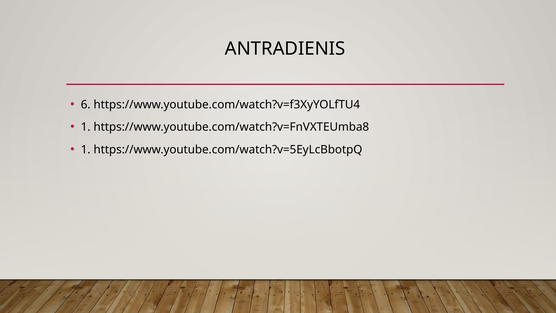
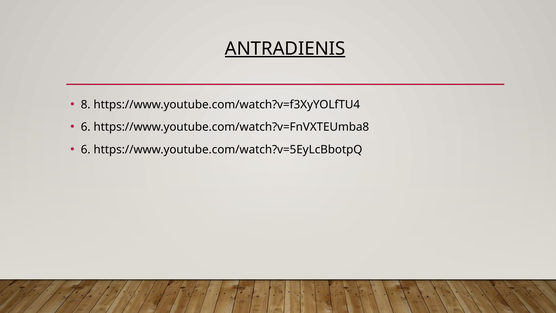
ANTRADIENIS underline: none -> present (285, 49)
6: 6 -> 8 (86, 105)
1: 1 -> 6 (86, 127)
1: 1 -> 6 (86, 149)
